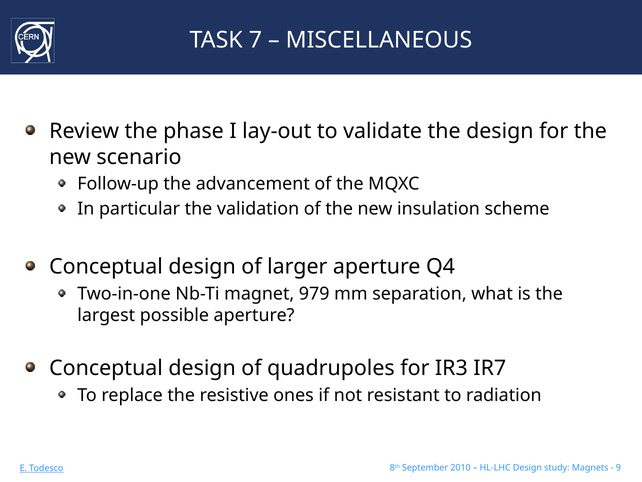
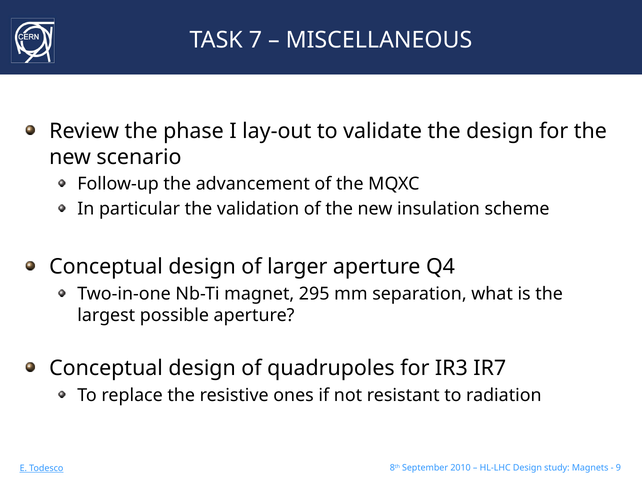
979: 979 -> 295 (314, 293)
